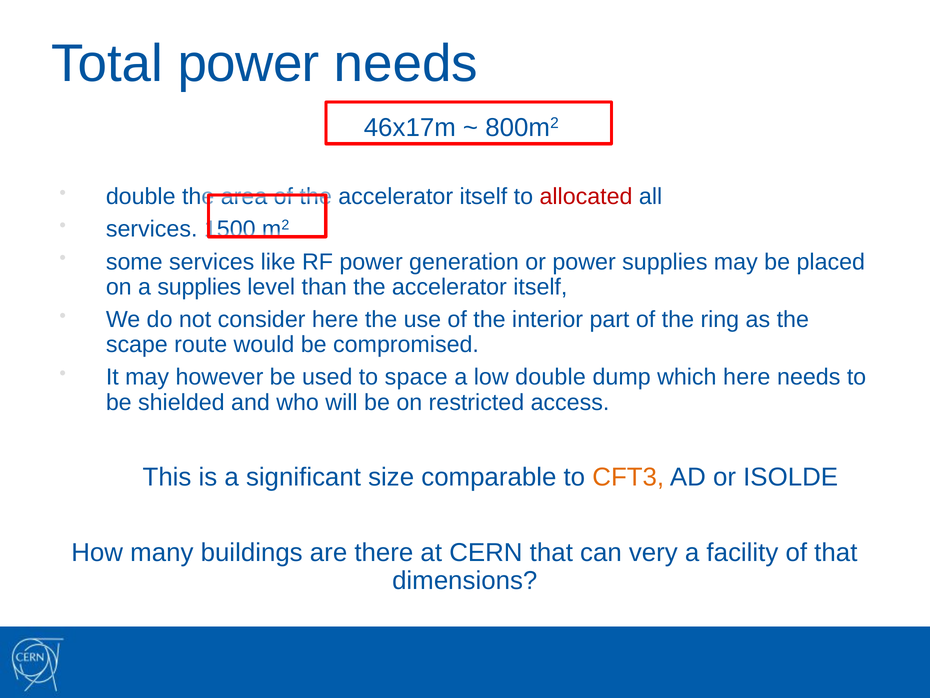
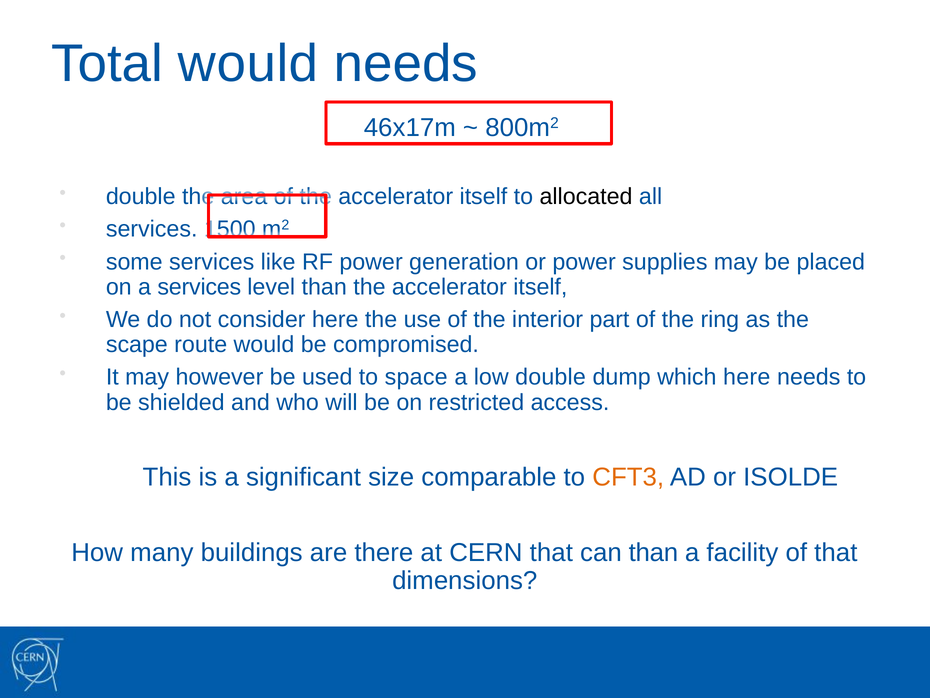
Total power: power -> would (248, 64)
allocated colour: red -> black (586, 197)
a supplies: supplies -> services (199, 287)
can very: very -> than (653, 552)
